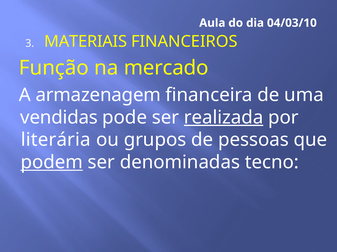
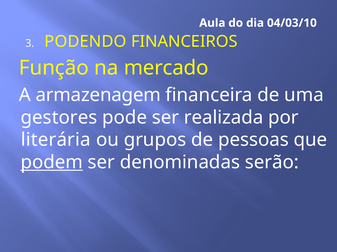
MATERIAIS: MATERIAIS -> PODENDO (85, 42)
vendidas: vendidas -> gestores (59, 118)
realizada underline: present -> none (224, 118)
tecno: tecno -> serão (272, 163)
